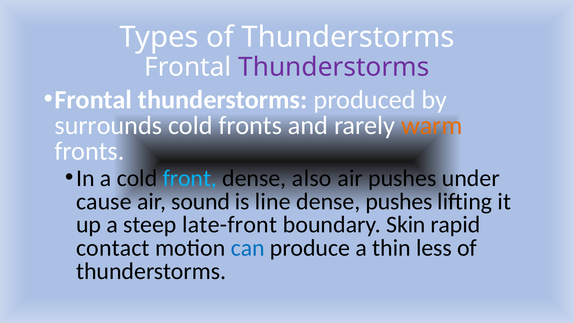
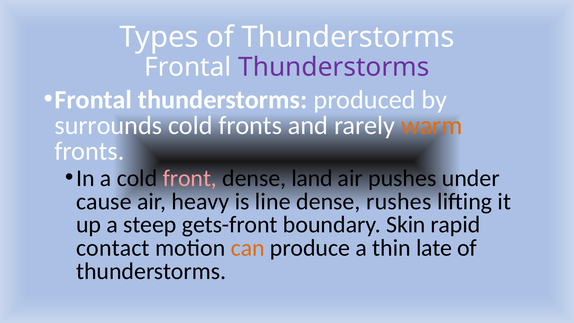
front colour: light blue -> pink (190, 178)
also: also -> land (312, 178)
sound: sound -> heavy (200, 201)
dense pushes: pushes -> rushes (399, 201)
late-front: late-front -> gets-front (230, 225)
can colour: blue -> orange (248, 248)
less: less -> late (434, 248)
